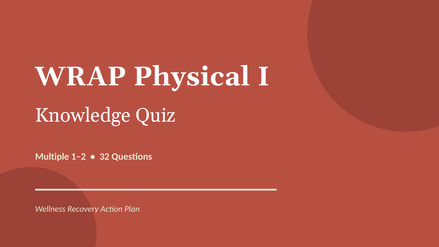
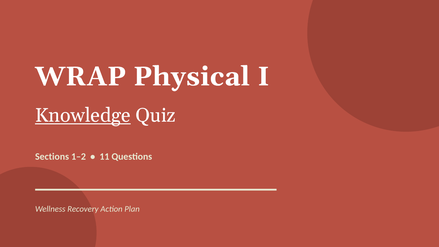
Knowledge underline: none -> present (83, 115)
Multiple: Multiple -> Sections (52, 157)
32: 32 -> 11 (104, 157)
